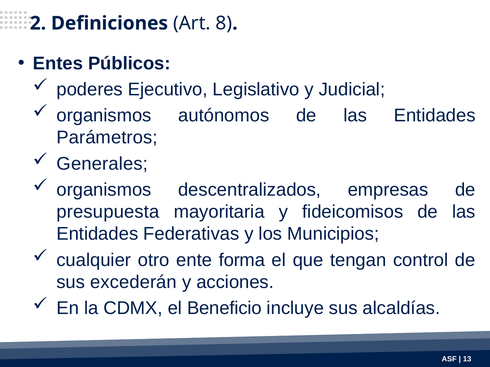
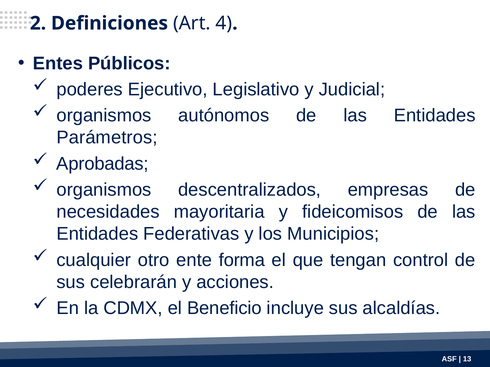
8: 8 -> 4 (224, 23)
Generales: Generales -> Aprobadas (102, 164)
presupuesta: presupuesta -> necesidades (108, 212)
excederán: excederán -> celebrarán (134, 282)
